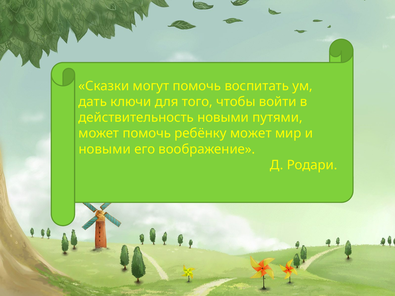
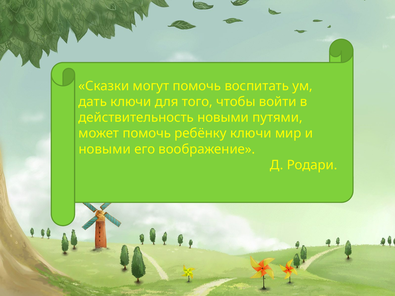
ребёнку может: может -> ключи (251, 133)
